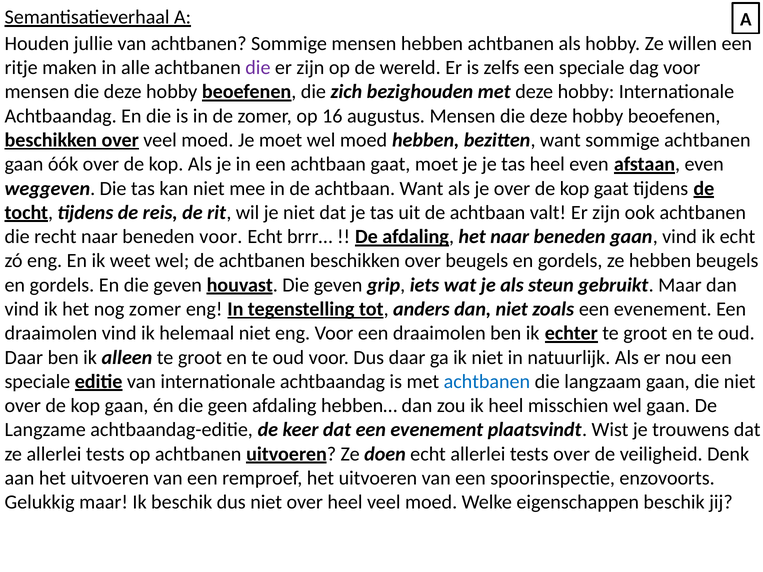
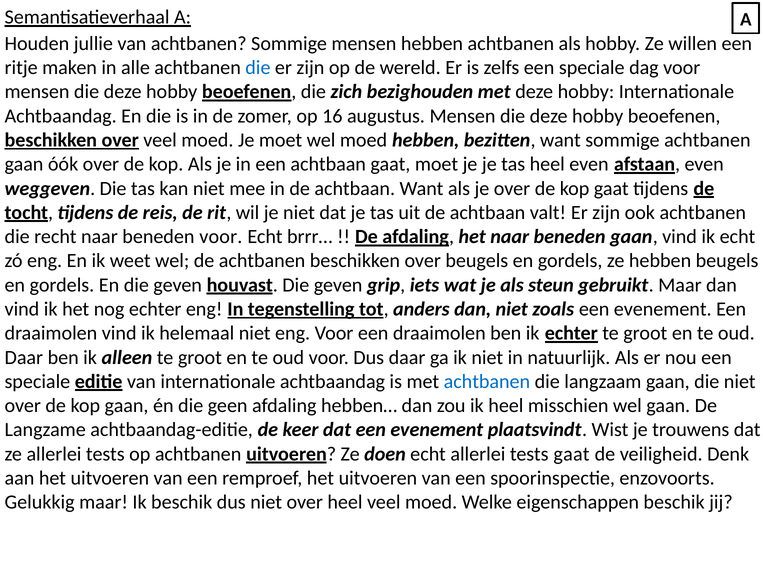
die colour: purple -> blue (258, 68)
nog zomer: zomer -> echter (155, 309)
tests over: over -> gaat (572, 454)
